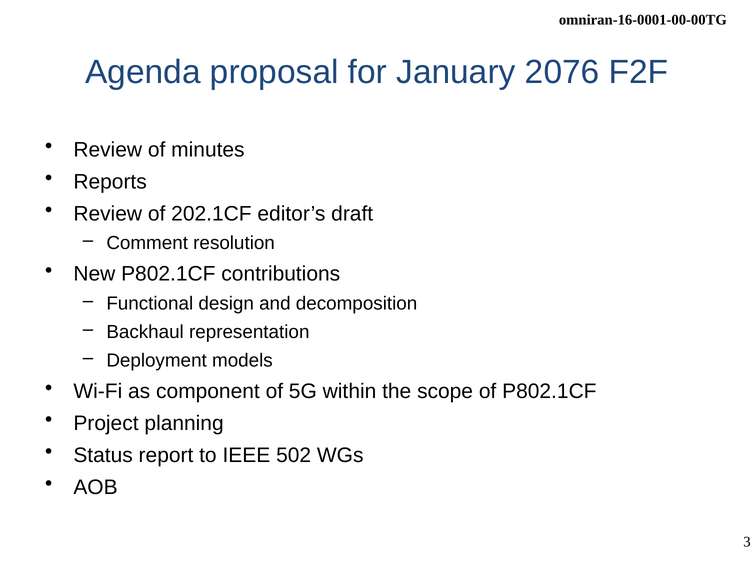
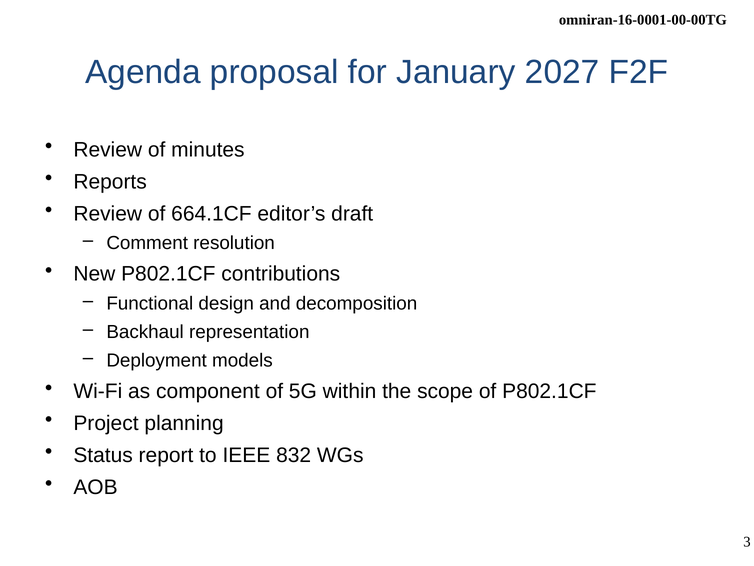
2076: 2076 -> 2027 (562, 72)
202.1CF: 202.1CF -> 664.1CF (211, 213)
502: 502 -> 832 (294, 455)
